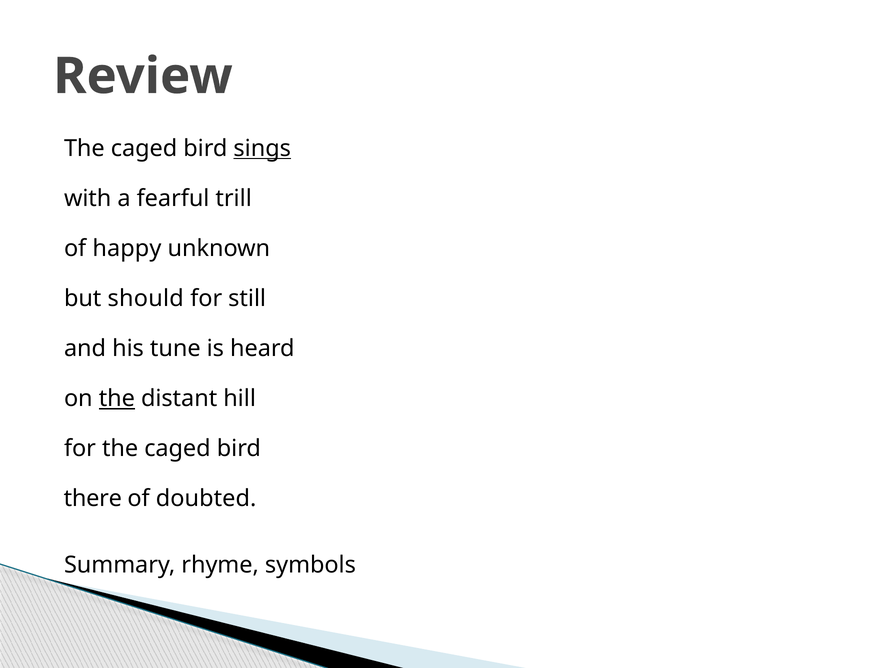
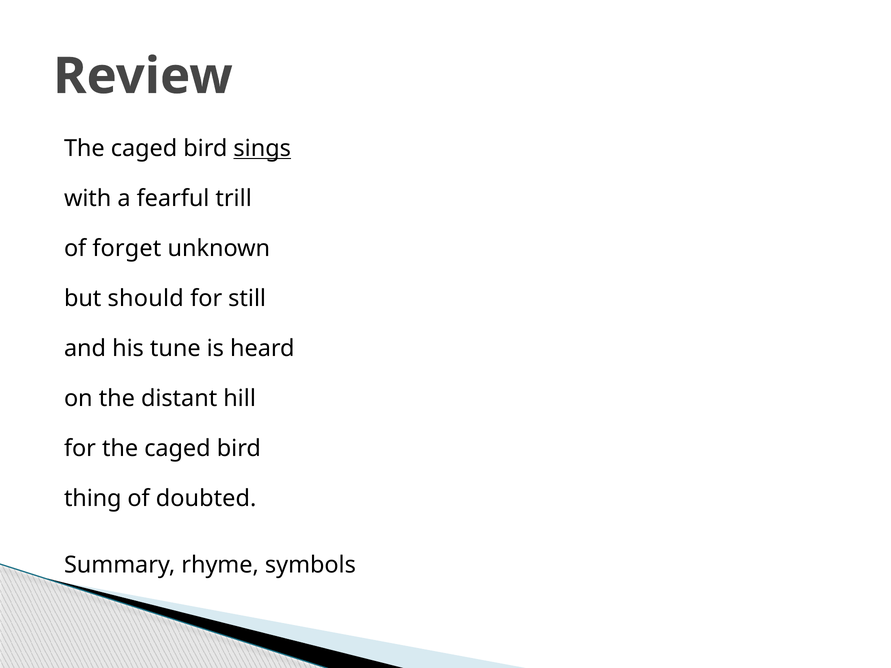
happy: happy -> forget (127, 249)
the underline: present -> none (117, 399)
there: there -> thing (93, 499)
